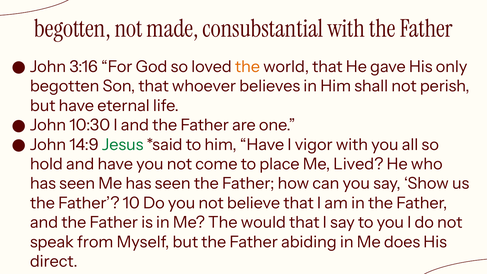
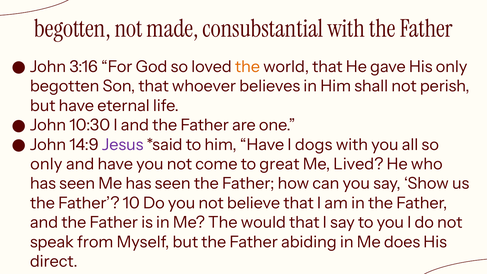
Jesus colour: green -> purple (123, 145)
vigor: vigor -> dogs (314, 145)
hold: hold -> only (46, 164)
place: place -> great (279, 164)
